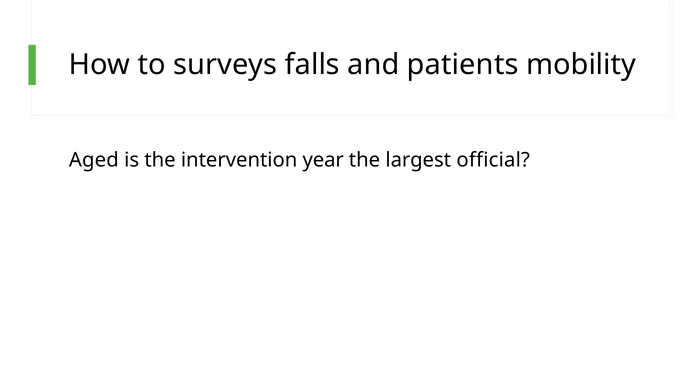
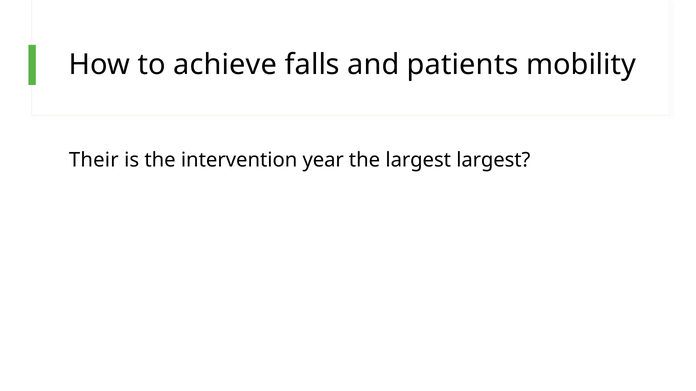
surveys: surveys -> achieve (225, 65)
Aged: Aged -> Their (94, 160)
largest official: official -> largest (493, 160)
